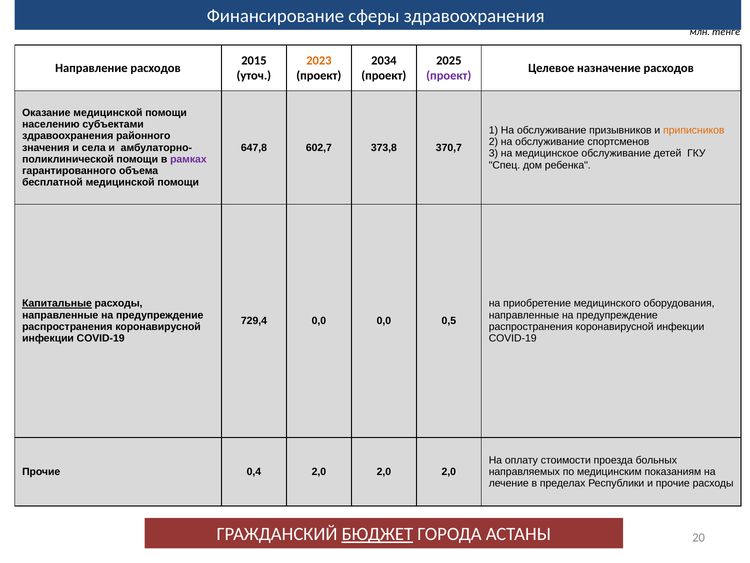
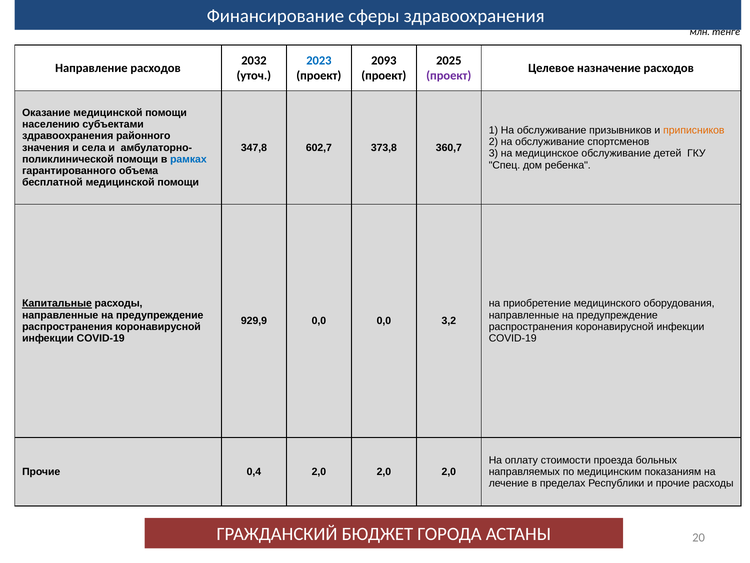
2015: 2015 -> 2032 (254, 60)
2023 colour: orange -> blue (319, 60)
2034: 2034 -> 2093 (384, 60)
647,8: 647,8 -> 347,8 (254, 147)
370,7: 370,7 -> 360,7 (449, 147)
рамках colour: purple -> blue (188, 159)
729,4: 729,4 -> 929,9 (254, 321)
0,5: 0,5 -> 3,2 (449, 321)
БЮДЖЕТ underline: present -> none (377, 534)
